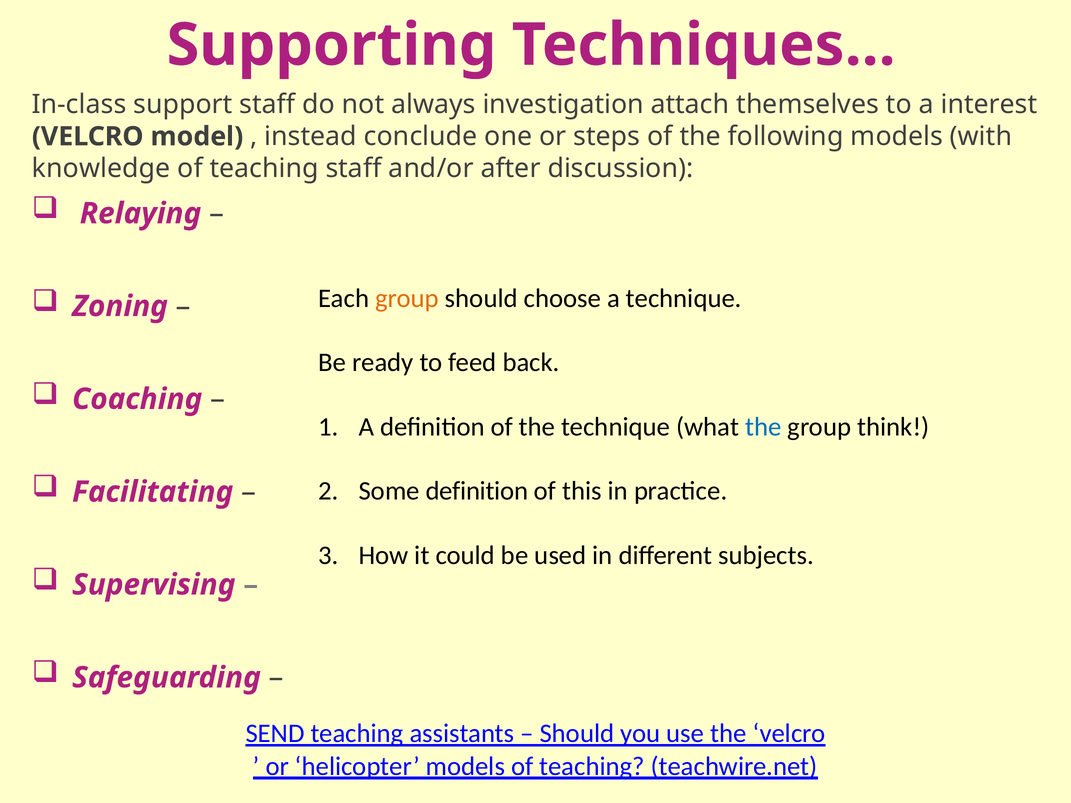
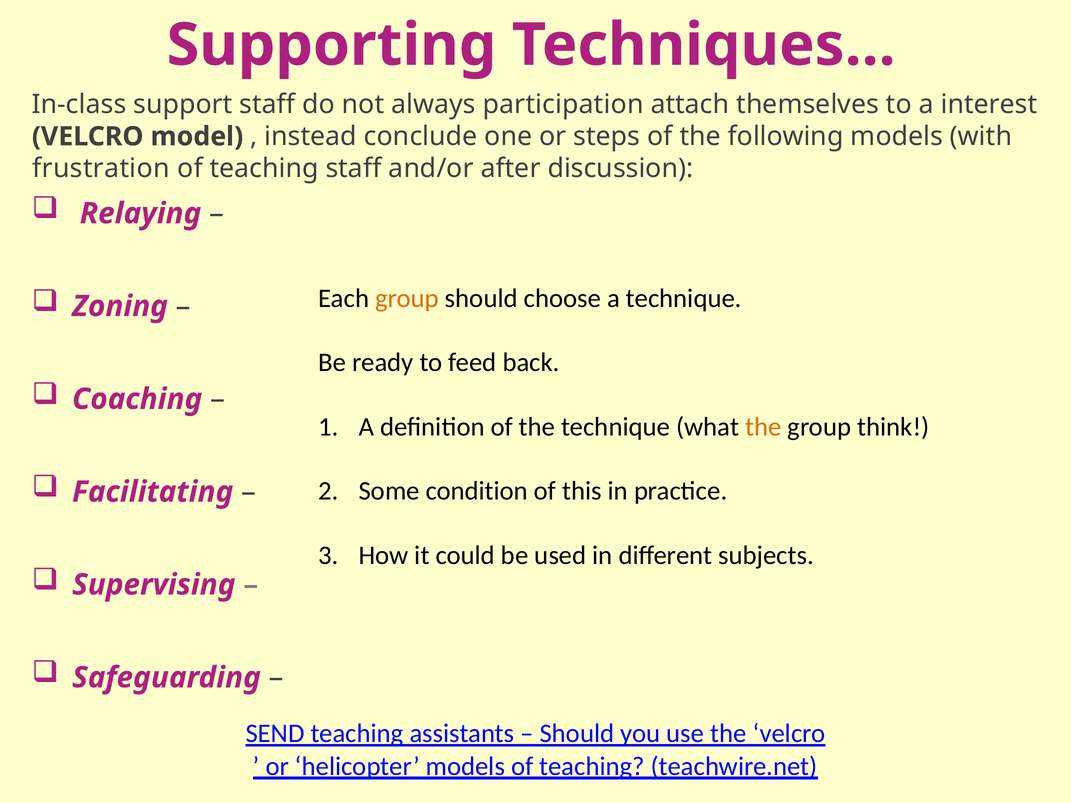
investigation: investigation -> participation (563, 104)
knowledge: knowledge -> frustration (101, 169)
the colour: blue -> orange (763, 427)
Some definition: definition -> condition (477, 491)
